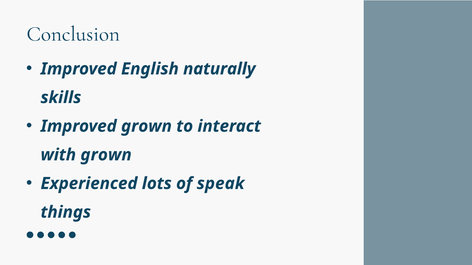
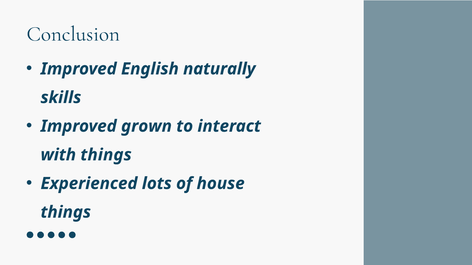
with grown: grown -> things (106, 155)
speak: speak -> house (221, 184)
